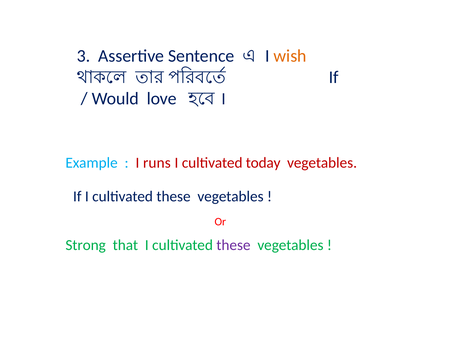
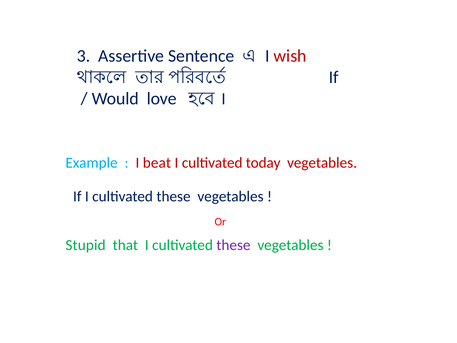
wish colour: orange -> red (290, 56)
runs: runs -> beat (157, 163)
Strong: Strong -> Stupid (86, 245)
